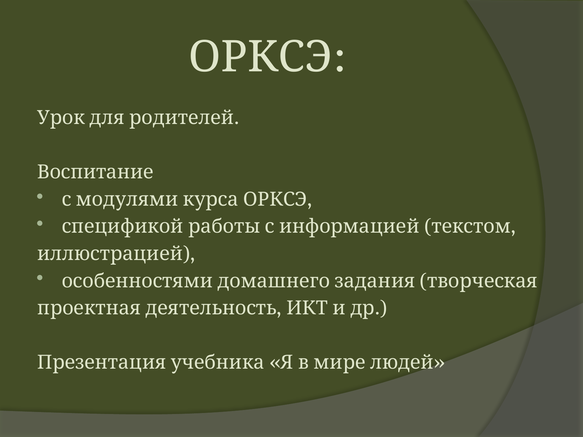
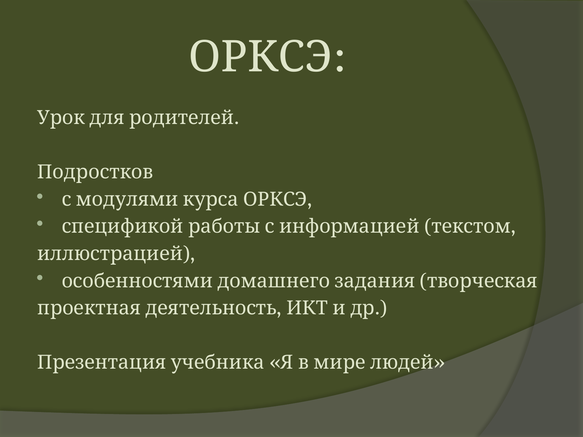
Воспитание: Воспитание -> Подростков (95, 172)
